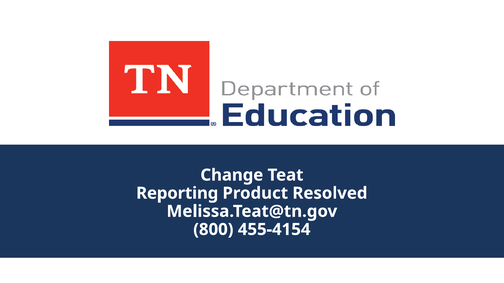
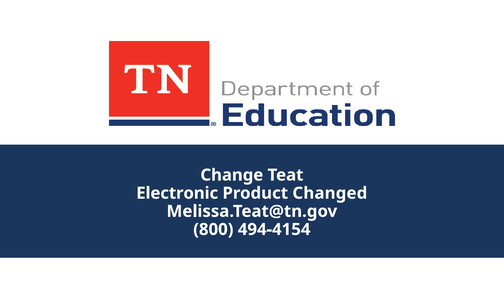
Reporting: Reporting -> Electronic (177, 194)
Resolved: Resolved -> Changed (330, 194)
455-4154: 455-4154 -> 494-4154 (274, 230)
